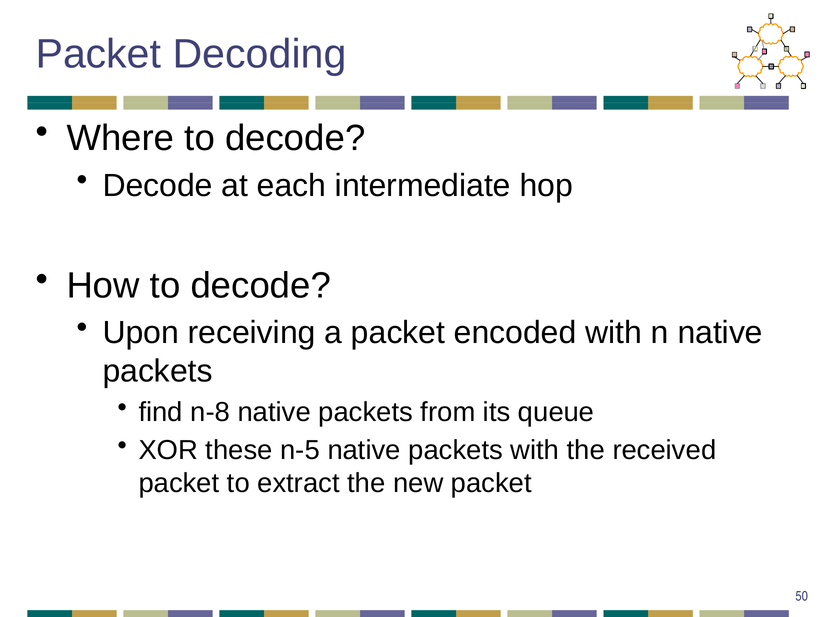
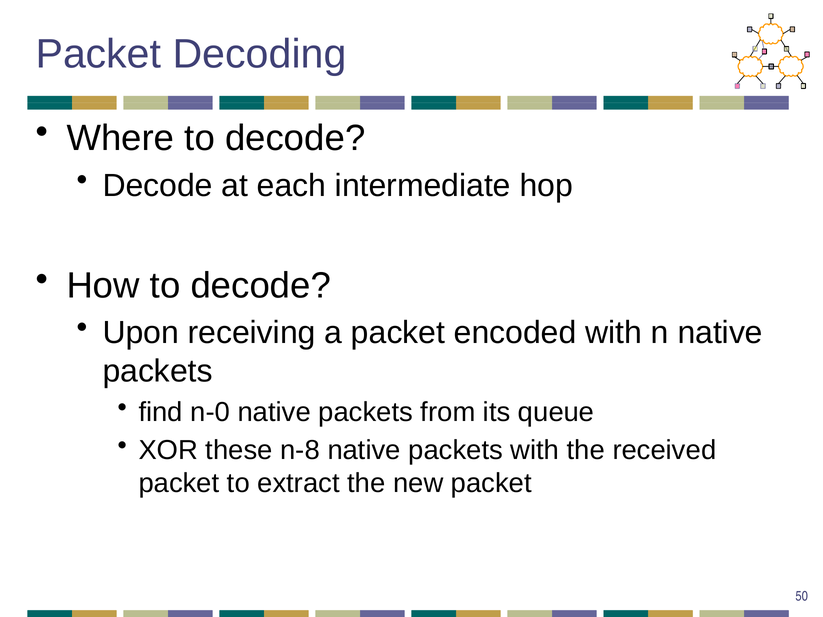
n-8: n-8 -> n-0 (210, 412)
n-5: n-5 -> n-8 (300, 451)
